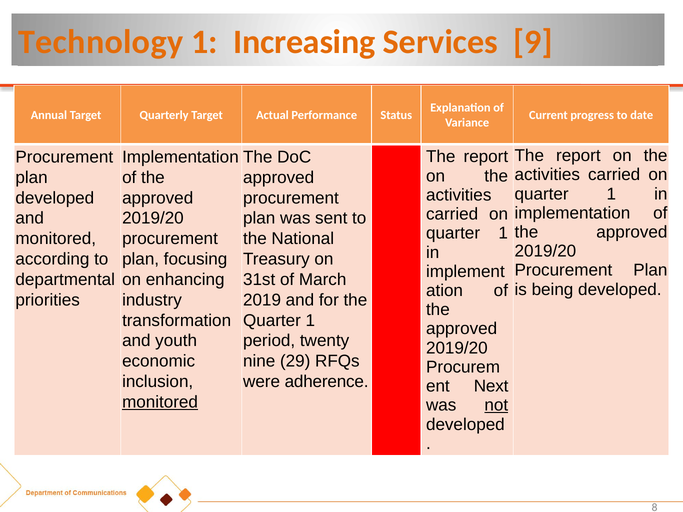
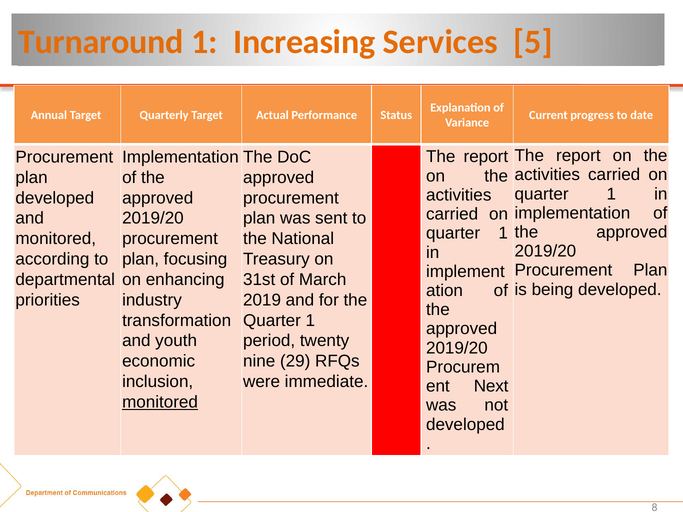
Technology: Technology -> Turnaround (101, 42)
9: 9 -> 5 (533, 42)
adherence: adherence -> immediate (326, 382)
not underline: present -> none (496, 405)
